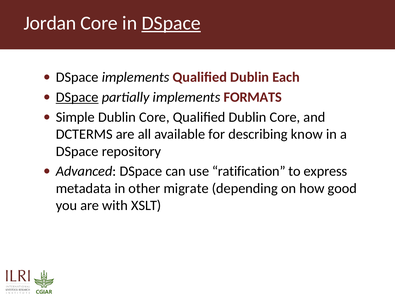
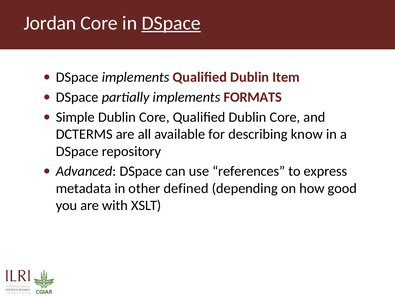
Each: Each -> Item (286, 77)
DSpace underline: present -> none (77, 97)
ratification: ratification -> references (249, 171)
migrate: migrate -> defined (186, 189)
